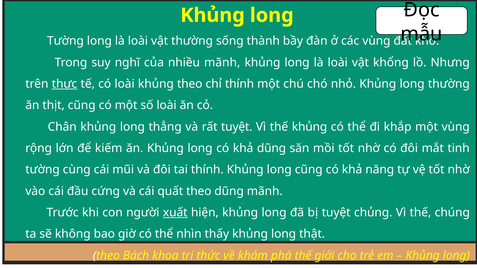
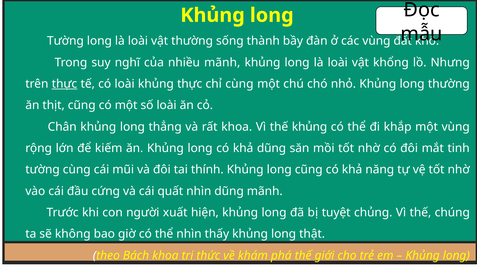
khủng theo: theo -> thực (190, 84)
chỉ thính: thính -> cùng (239, 84)
rất tuyệt: tuyệt -> khoa (237, 127)
quất theo: theo -> nhìn (199, 191)
xuất underline: present -> none (175, 213)
